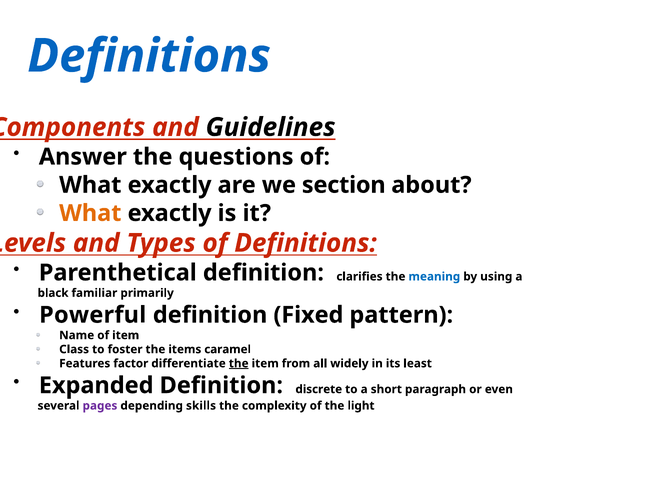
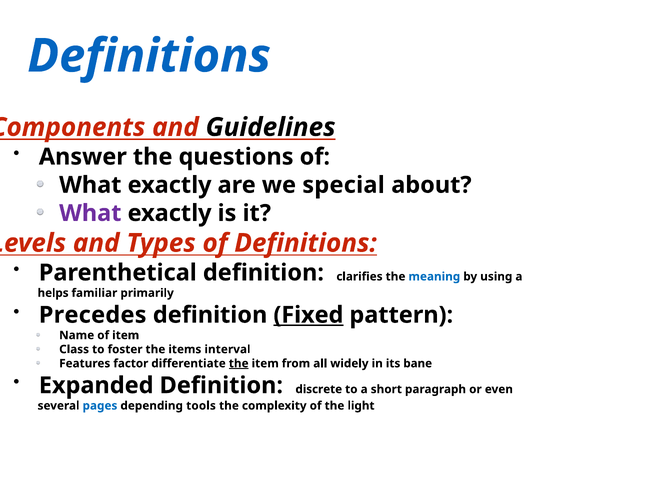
section: section -> special (344, 185)
What colour: orange -> purple (90, 214)
black: black -> helps (53, 293)
Powerful: Powerful -> Precedes (93, 315)
Fixed underline: none -> present (308, 315)
caramel: caramel -> interval (228, 350)
least: least -> bane (418, 364)
pages colour: purple -> blue (100, 406)
skills: skills -> tools (201, 406)
